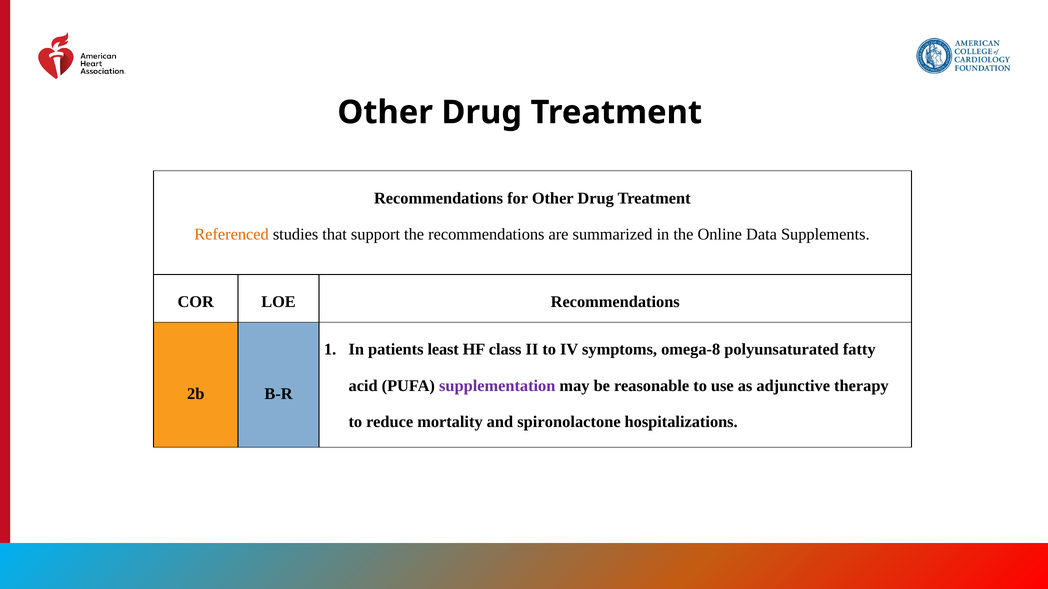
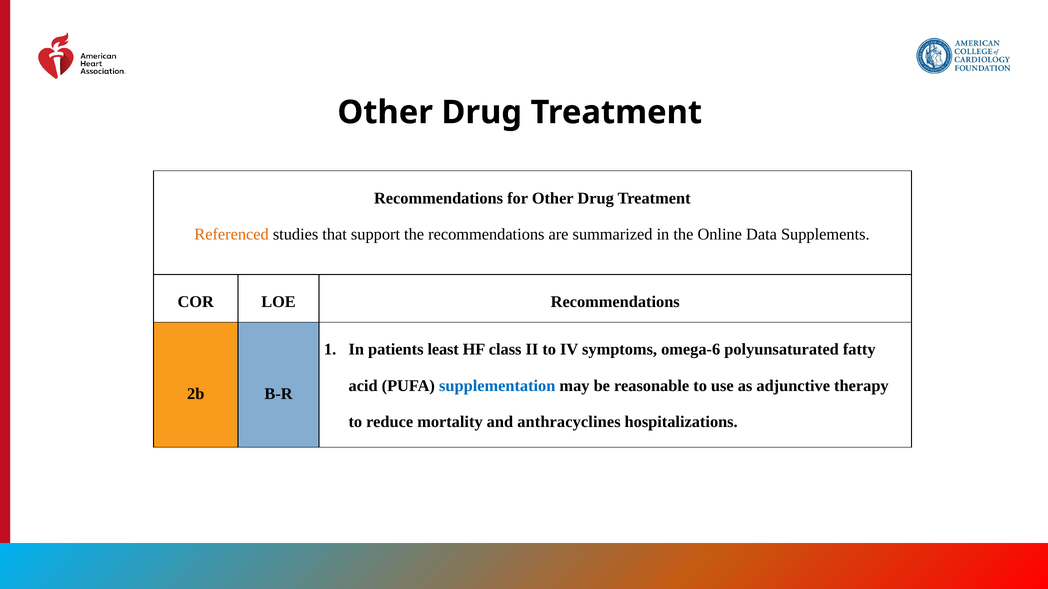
omega-8: omega-8 -> omega-6 (691, 350)
supplementation colour: purple -> blue (497, 386)
spironolactone: spironolactone -> anthracyclines (569, 422)
